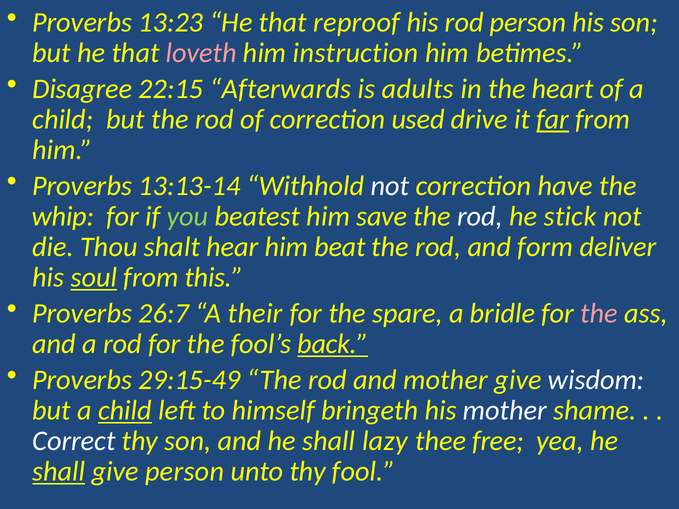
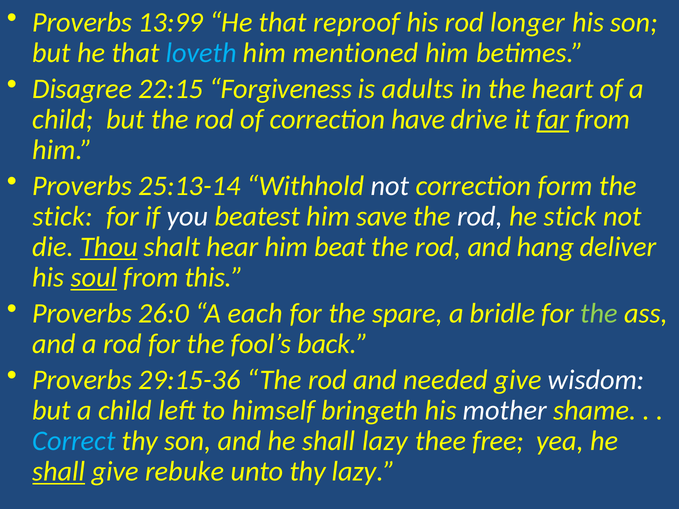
13:23: 13:23 -> 13:99 (171, 22)
rod person: person -> longer (528, 22)
loveth colour: pink -> light blue (201, 53)
instruction: instruction -> mentioned (356, 53)
Afterwards: Afterwards -> Forgiveness (281, 89)
used: used -> have (418, 119)
13:13-14: 13:13-14 -> 25:13-14 (189, 186)
have: have -> form (565, 186)
whip: whip -> stick (63, 217)
you colour: light green -> white (188, 217)
Thou underline: none -> present (109, 247)
form: form -> hang (546, 247)
26:7: 26:7 -> 26:0 (164, 314)
their: their -> each (255, 314)
the colour: pink -> light green (599, 314)
back underline: present -> none (333, 344)
29:15-49: 29:15-49 -> 29:15-36 (189, 380)
and mother: mother -> needed (446, 380)
child underline: present -> none (125, 411)
Correct colour: white -> light blue (74, 441)
give person: person -> rebuke (185, 472)
thy fool: fool -> lazy (364, 472)
